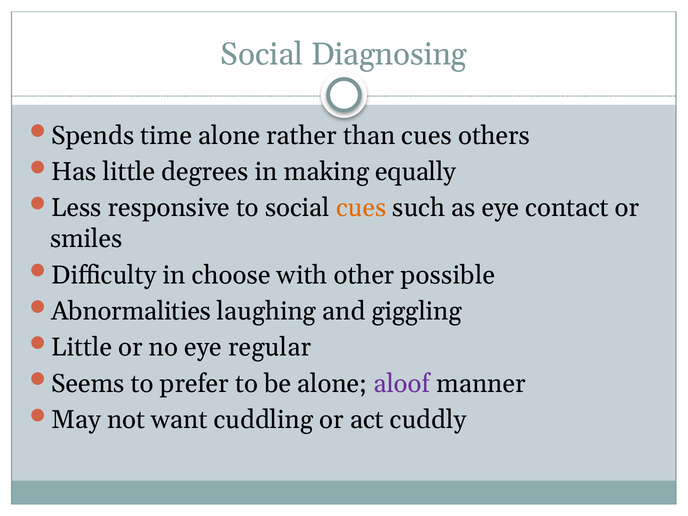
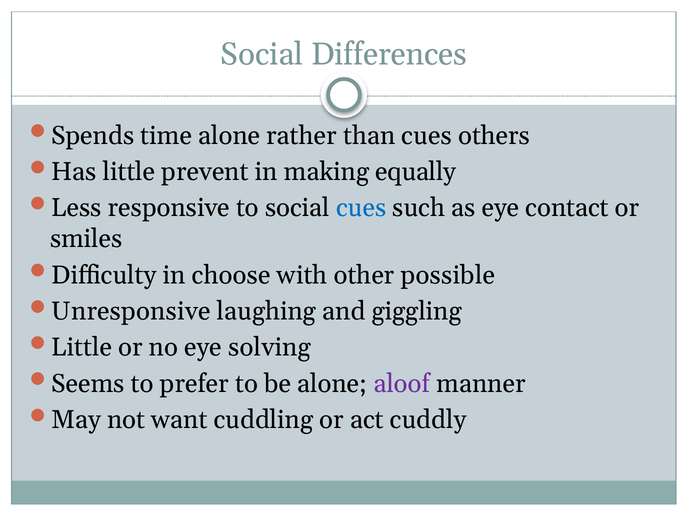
Diagnosing: Diagnosing -> Differences (389, 54)
degrees: degrees -> prevent (205, 172)
cues colour: orange -> blue (361, 208)
Abnormalities: Abnormalities -> Unresponsive (131, 311)
regular: regular -> solving (270, 347)
